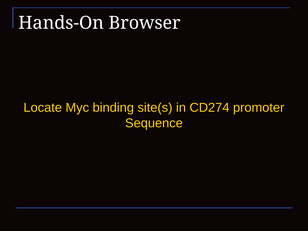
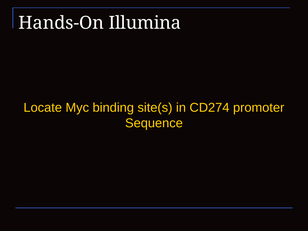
Browser: Browser -> Illumina (145, 23)
